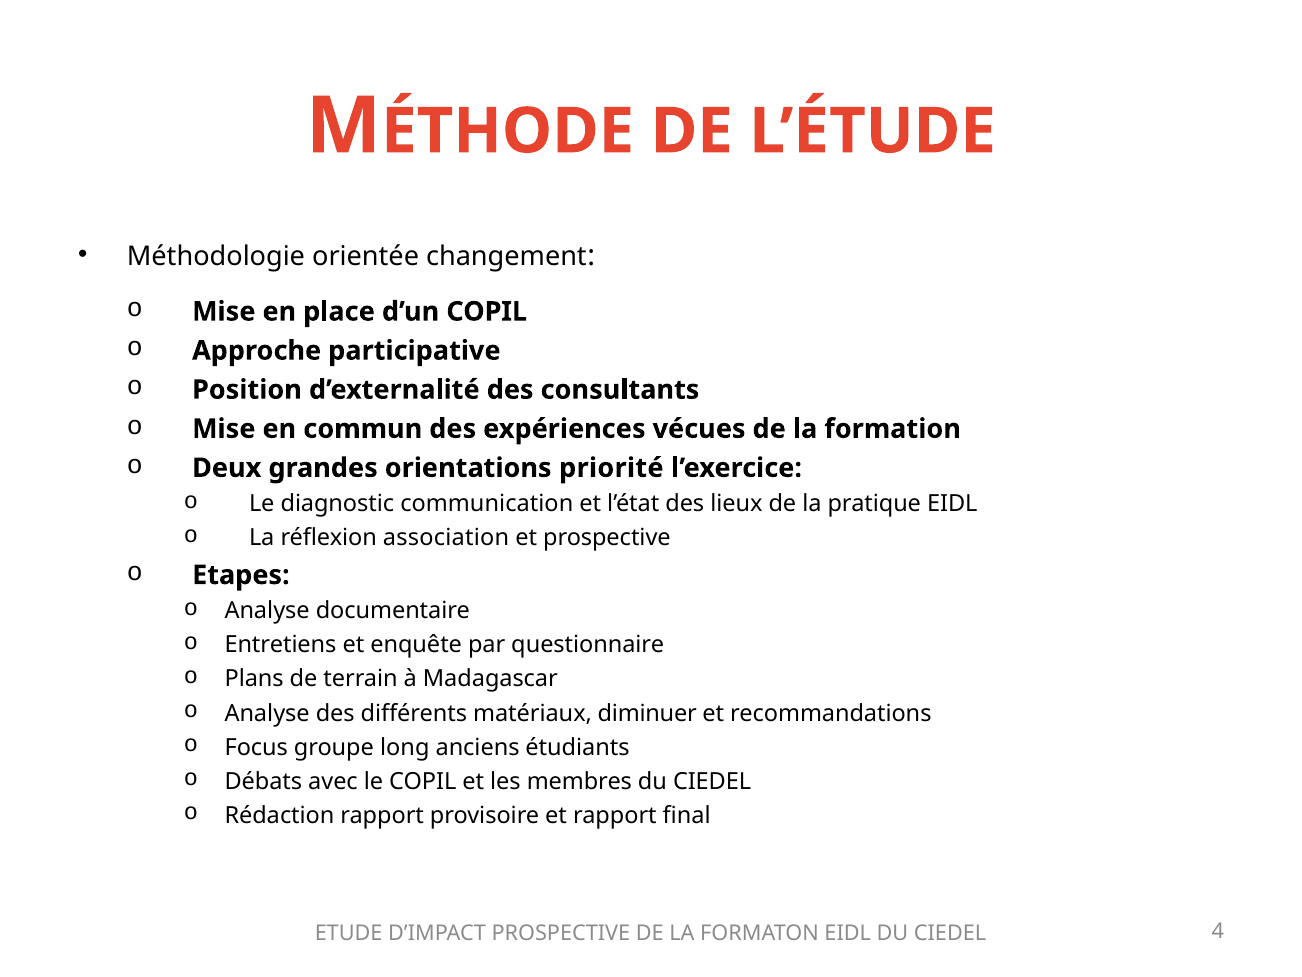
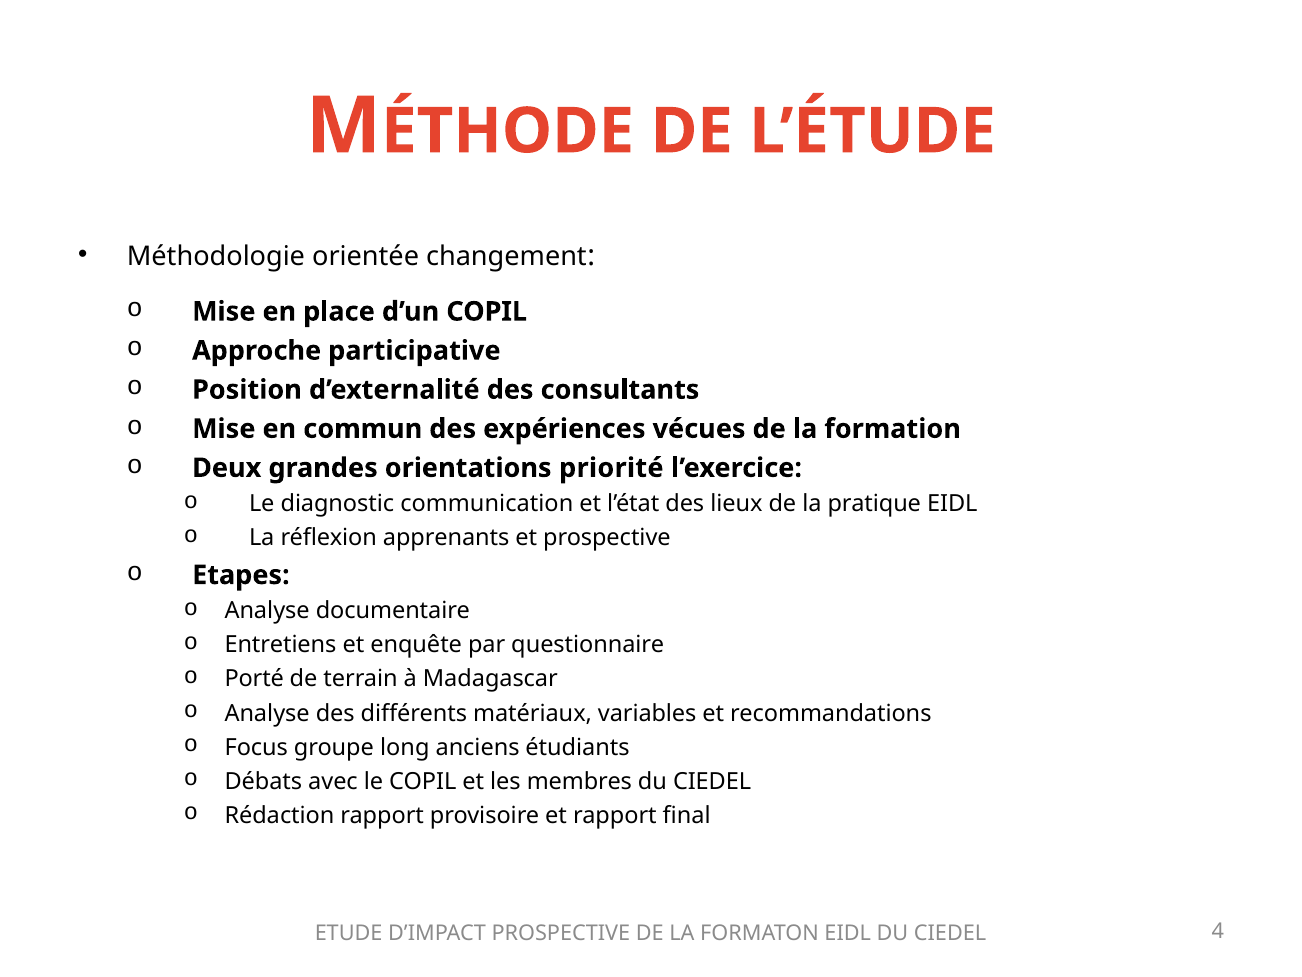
association: association -> apprenants (446, 538)
Plans: Plans -> Porté (254, 679)
diminuer: diminuer -> variables (647, 713)
